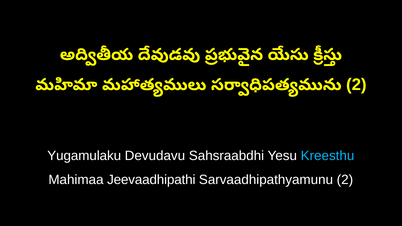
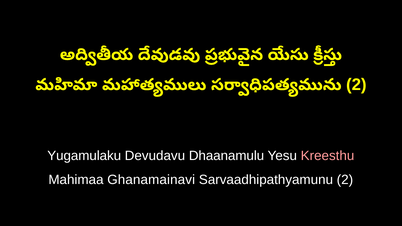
Sahsraabdhi: Sahsraabdhi -> Dhaanamulu (227, 156)
Kreesthu colour: light blue -> pink (328, 156)
Jeevaadhipathi: Jeevaadhipathi -> Ghanamainavi (151, 180)
